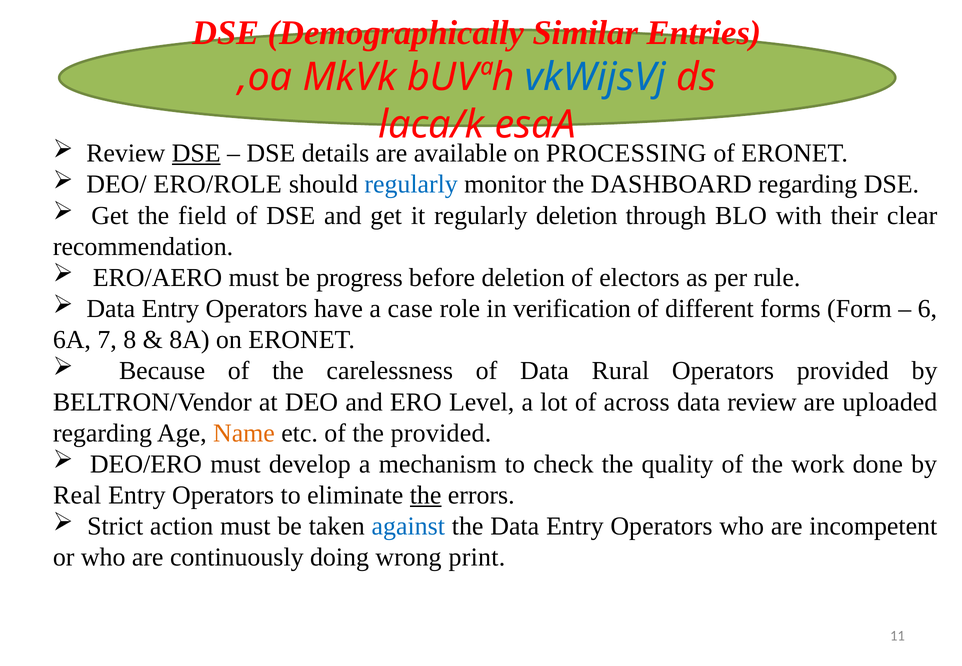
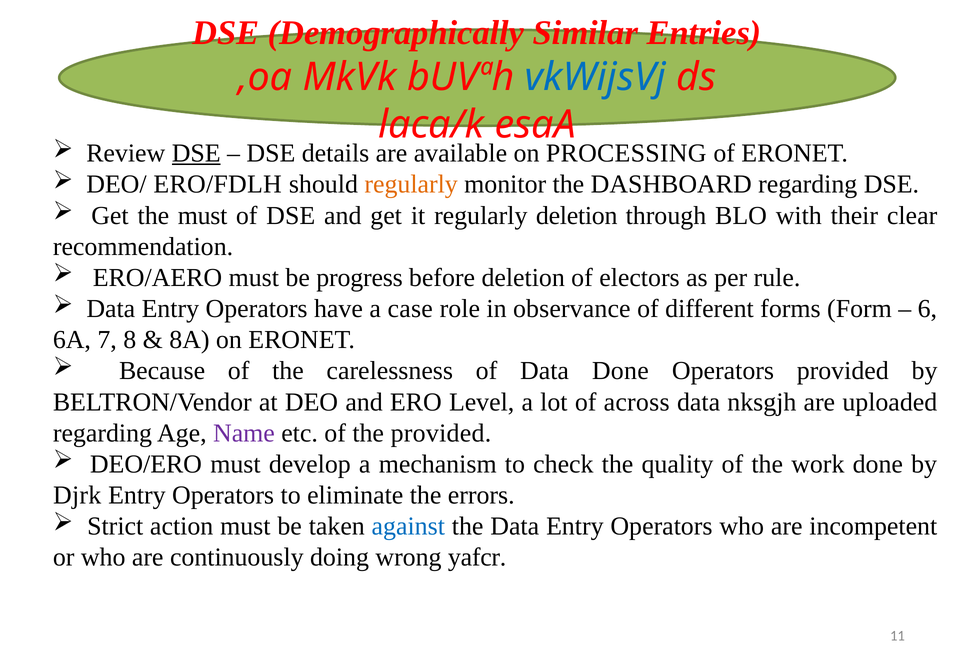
ERO/ROLE: ERO/ROLE -> ERO/FDLH (218, 184)
regularly colour: blue -> orange (411, 184)
the field: field -> must (203, 215)
verification: verification -> observance (572, 309)
Data Rural: Rural -> Done (620, 371)
data review: review -> nksgjh (762, 402)
Name colour: orange -> purple (244, 433)
Real: Real -> Djrk (77, 495)
the underline: present -> none (426, 495)
print: print -> yafcr (477, 557)
